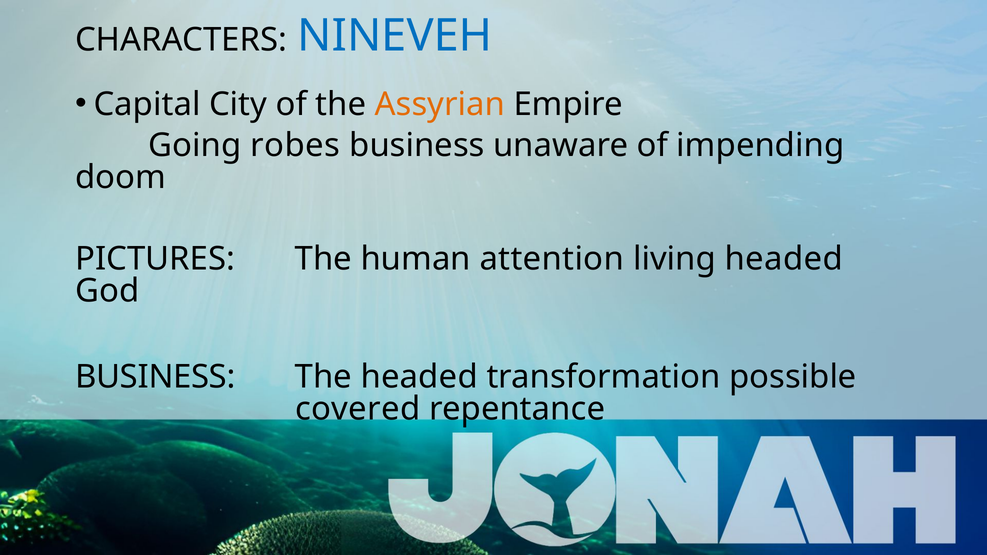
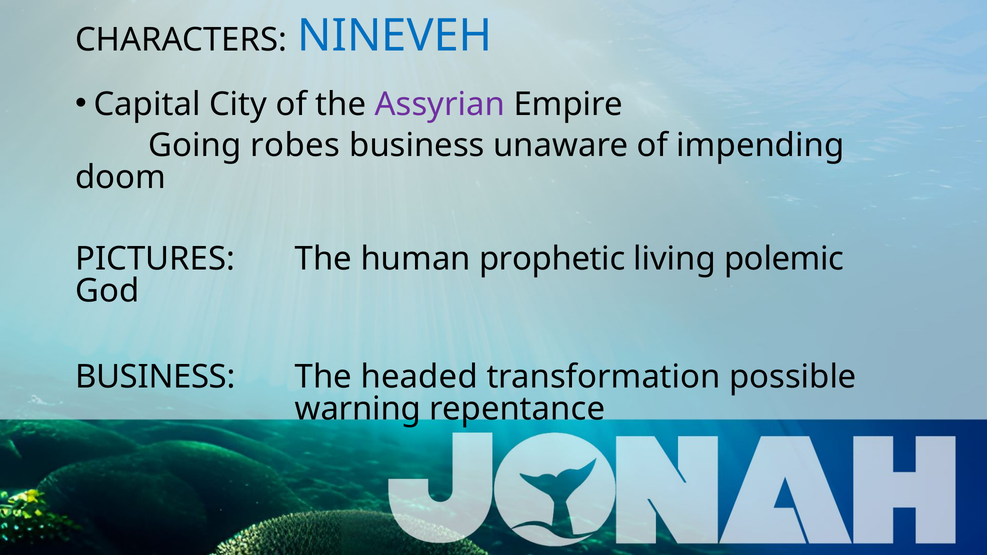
Assyrian colour: orange -> purple (440, 104)
attention: attention -> prophetic (552, 259)
living headed: headed -> polemic (784, 259)
covered: covered -> warning (358, 409)
